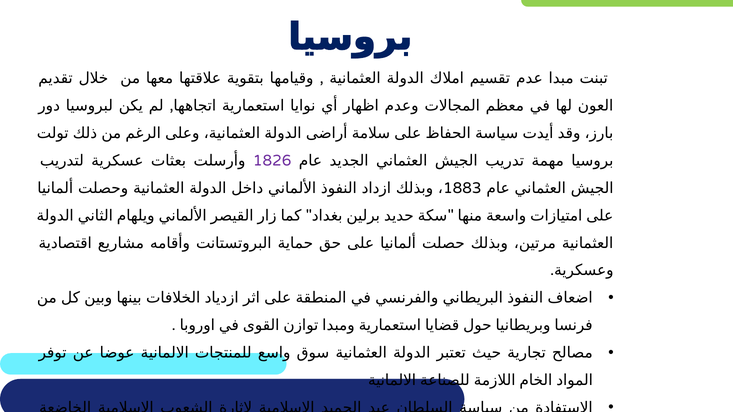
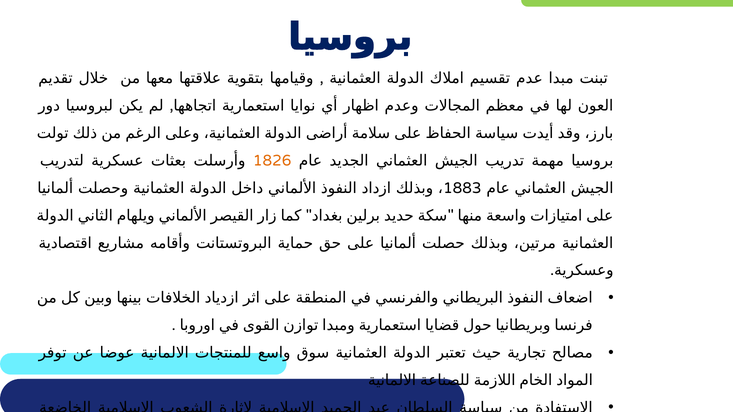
1826 colour: purple -> orange (272, 161)
